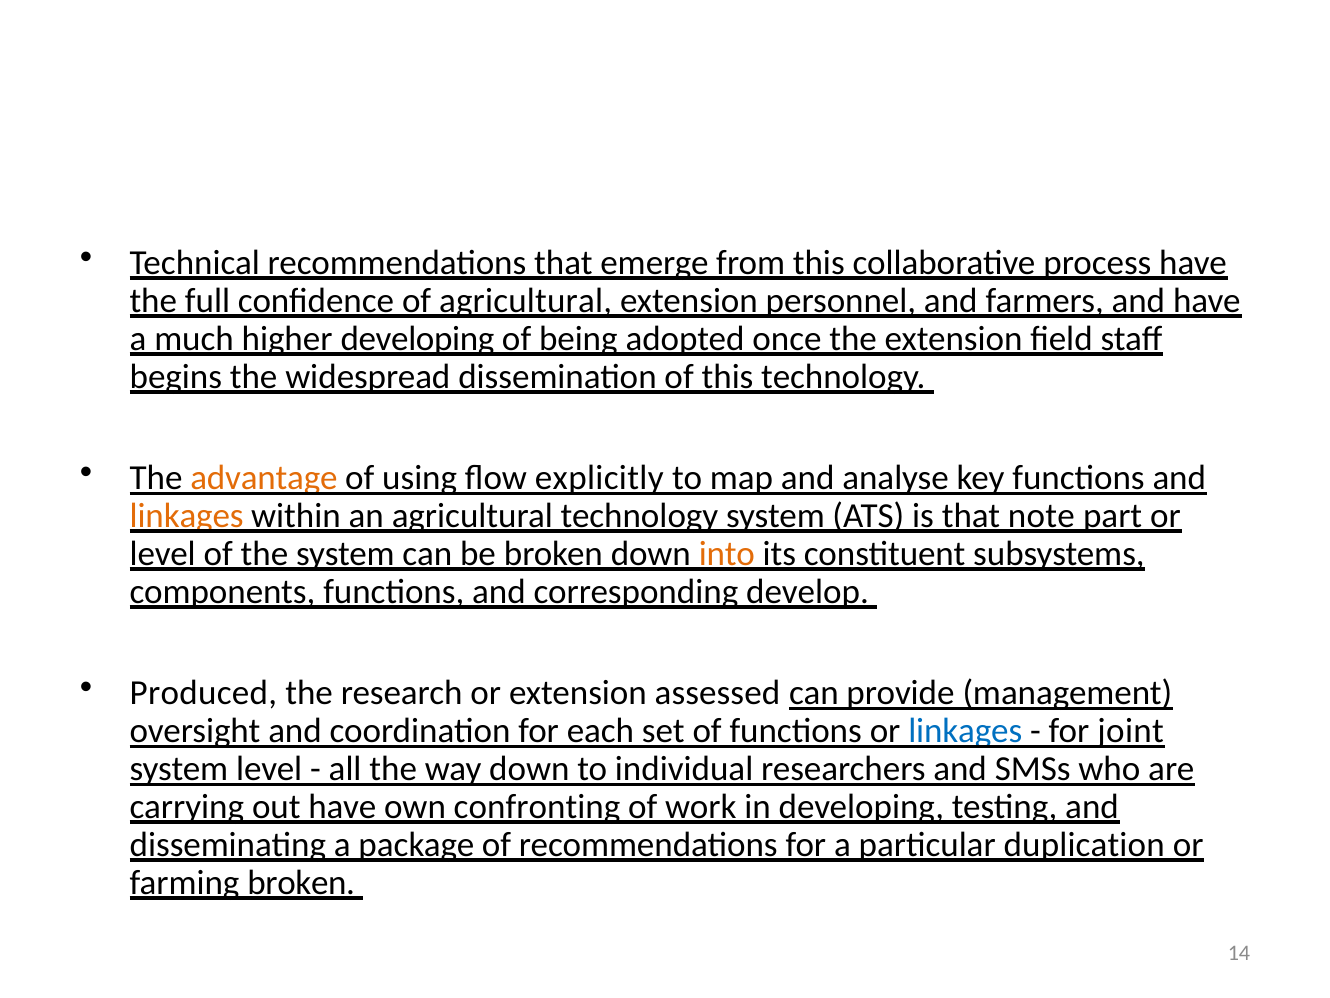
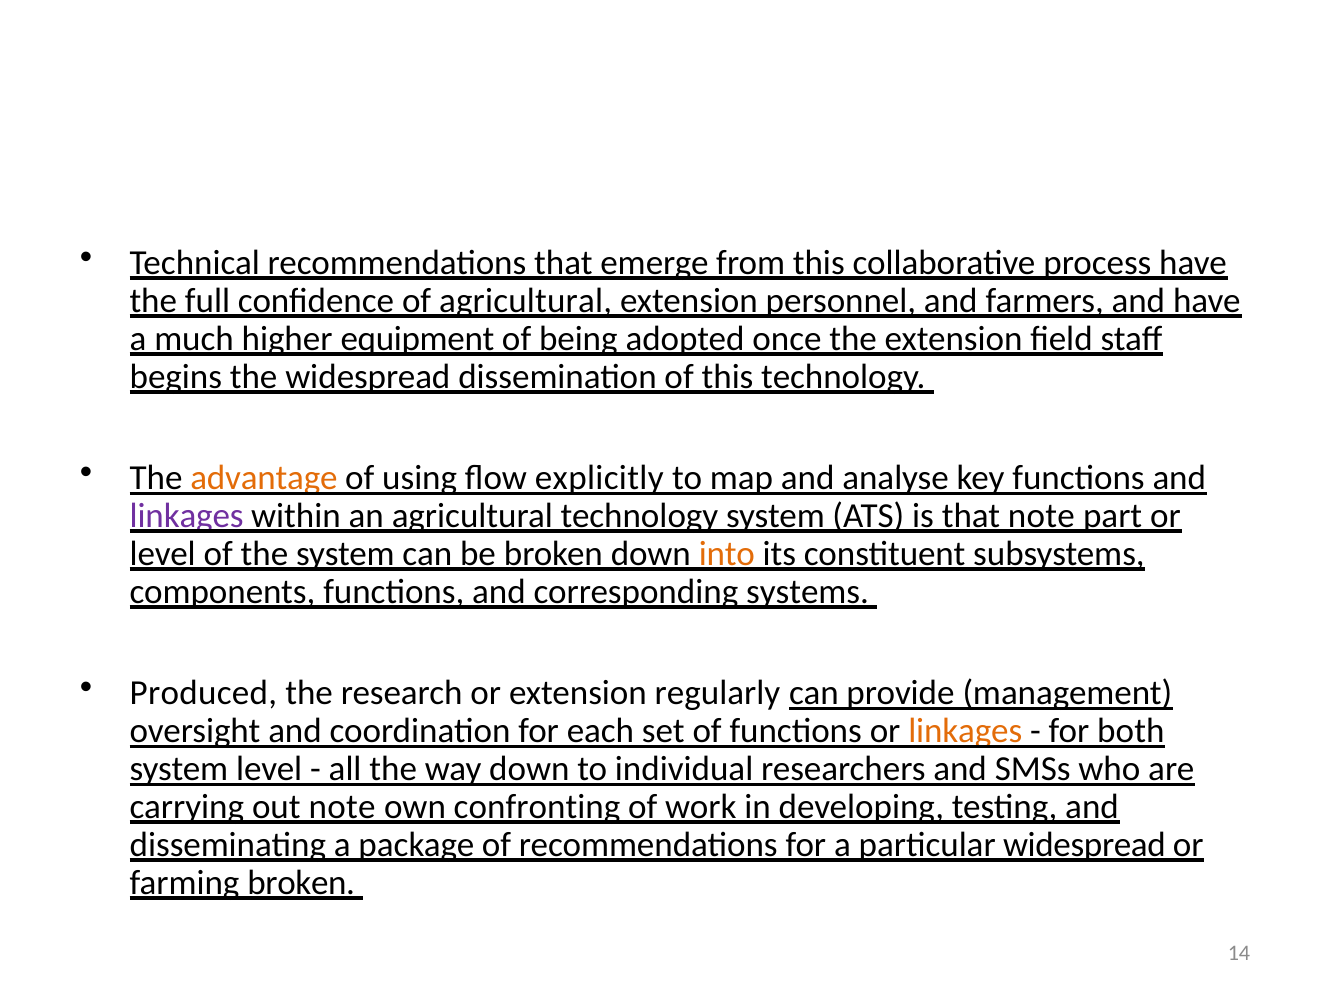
higher developing: developing -> equipment (417, 339)
linkages colour: orange -> purple (187, 516)
develop: develop -> systems (808, 592)
assessed: assessed -> regularly (717, 693)
linkages colour: blue -> orange (965, 731)
joint: joint -> both (1131, 731)
out have: have -> note (342, 807)
particular duplication: duplication -> widespread (1084, 845)
